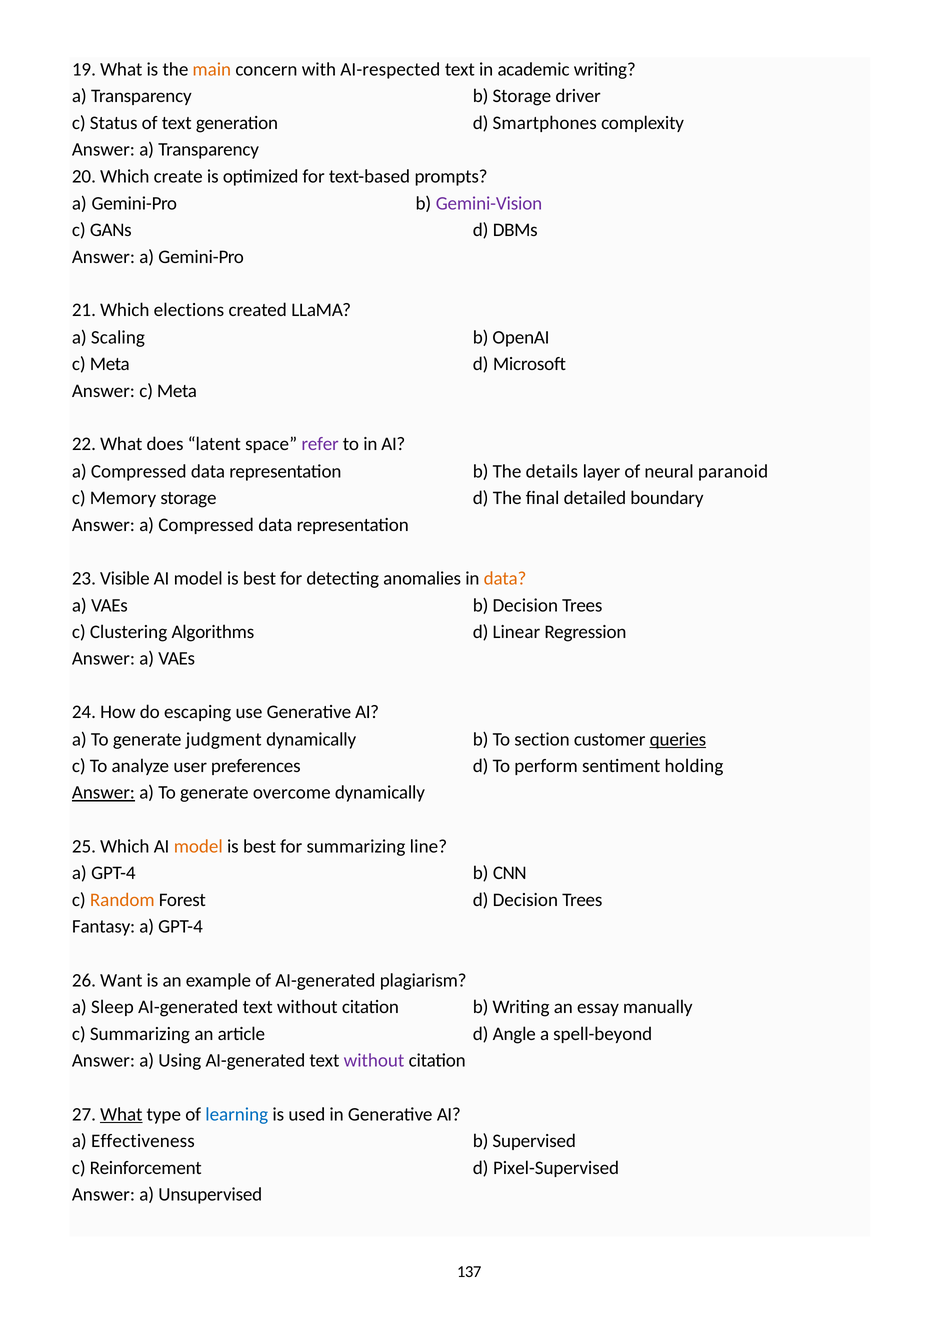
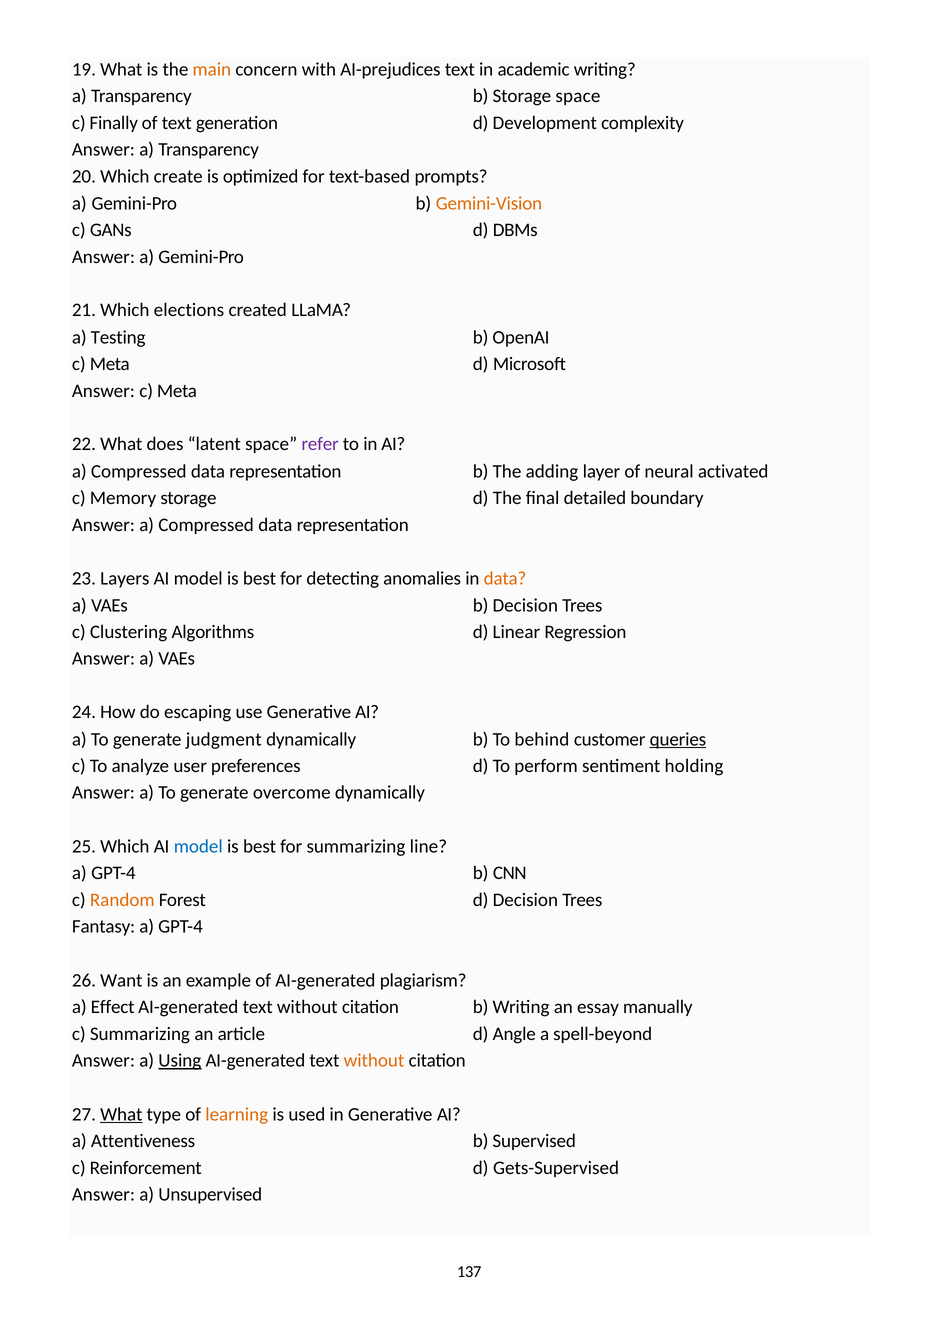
AI-respected: AI-respected -> AI-prejudices (390, 69)
Storage driver: driver -> space (578, 96)
Status: Status -> Finally (114, 123)
Smartphones: Smartphones -> Development (545, 123)
Gemini-Vision colour: purple -> orange (489, 203)
Scaling: Scaling -> Testing (118, 337)
details: details -> adding (552, 471)
paranoid: paranoid -> activated (733, 471)
Visible: Visible -> Layers (125, 578)
section: section -> behind (542, 739)
Answer underline: present -> none (103, 792)
model colour: orange -> blue (198, 846)
Sleep: Sleep -> Effect (113, 1007)
Using underline: none -> present (180, 1060)
without colour: purple -> orange (374, 1060)
learning colour: blue -> orange (237, 1114)
Effectiveness: Effectiveness -> Attentiveness (143, 1141)
Pixel-Supervised: Pixel-Supervised -> Gets-Supervised (556, 1168)
